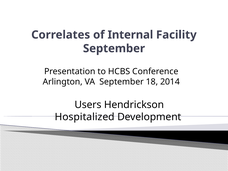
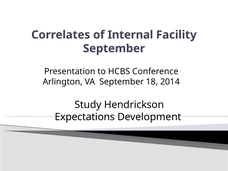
Users: Users -> Study (88, 105)
Hospitalized: Hospitalized -> Expectations (85, 117)
